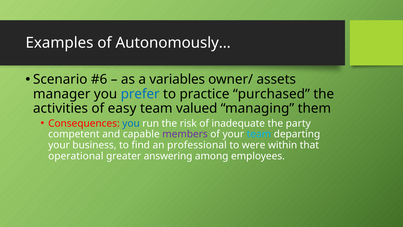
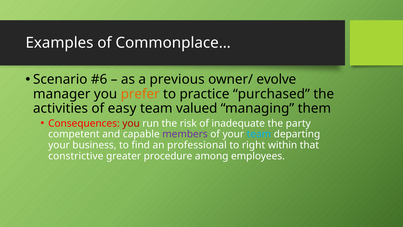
Autonomously…: Autonomously… -> Commonplace… (173, 43)
variables: variables -> previous (177, 79)
assets: assets -> evolve (276, 79)
prefer colour: blue -> orange (140, 94)
you colour: blue -> red (131, 123)
were: were -> right (254, 145)
operational: operational -> constrictive (76, 156)
answering: answering -> procedure (168, 156)
